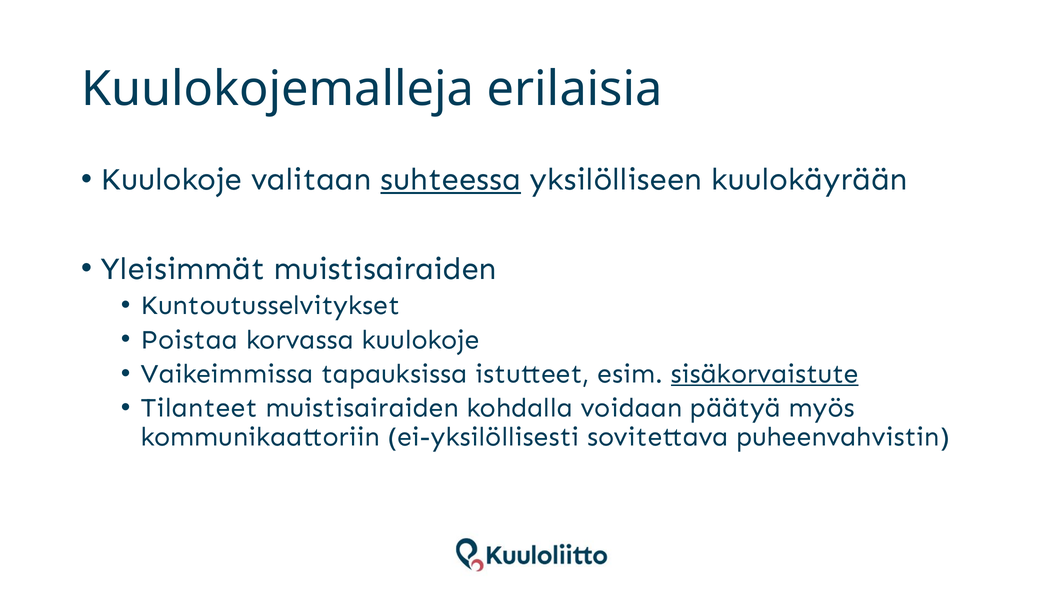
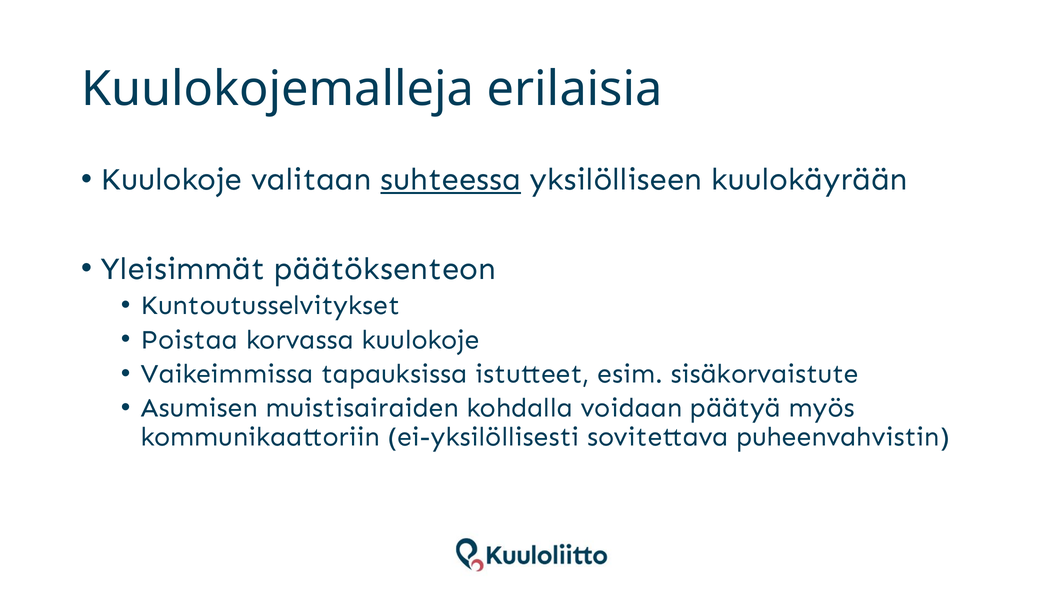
Yleisimmät muistisairaiden: muistisairaiden -> päätöksenteon (385, 269)
sisäkorvaistute underline: present -> none (765, 374)
Tilanteet: Tilanteet -> Asumisen (199, 408)
